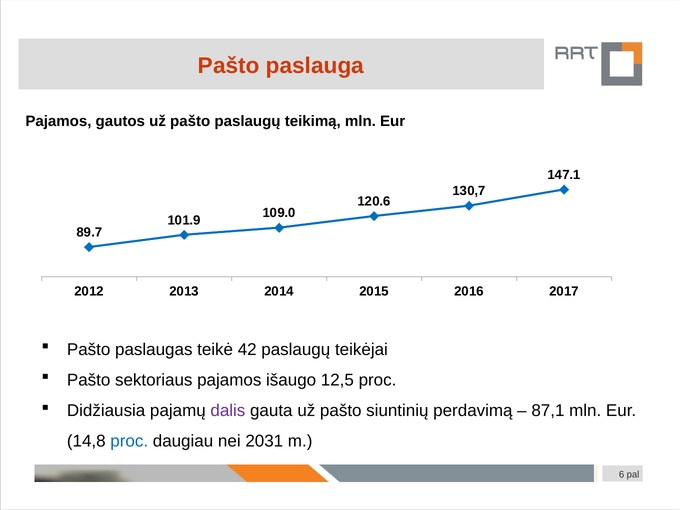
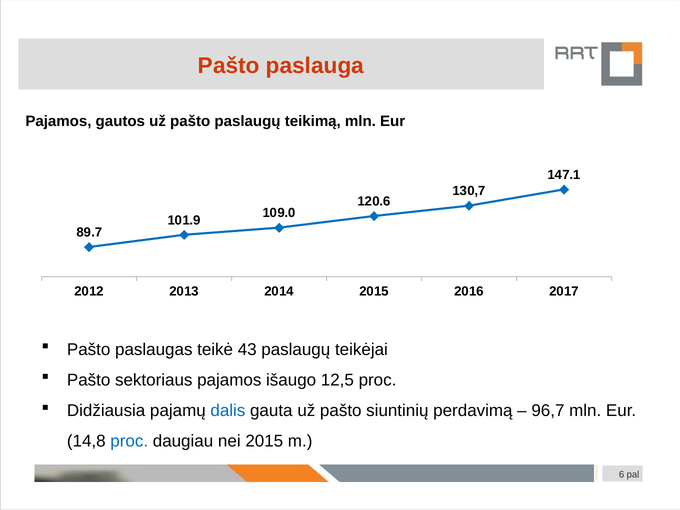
42: 42 -> 43 (247, 350)
dalis colour: purple -> blue (228, 411)
87,1: 87,1 -> 96,7 (548, 411)
nei 2031: 2031 -> 2015 (264, 441)
